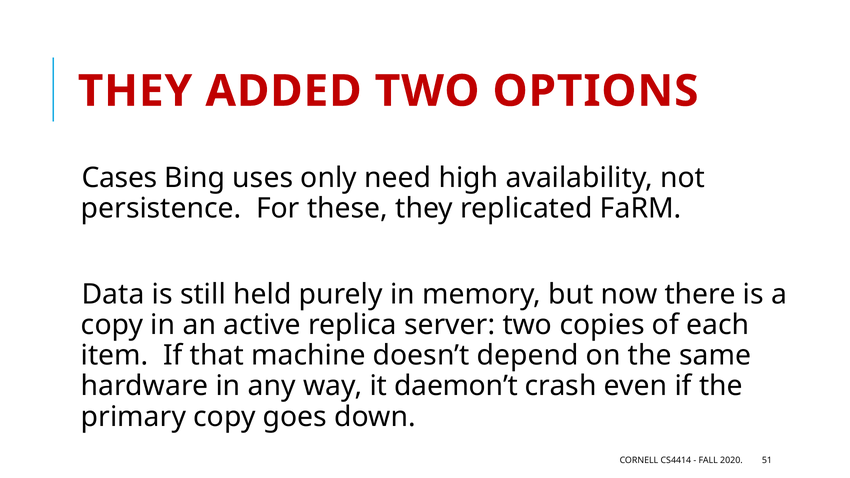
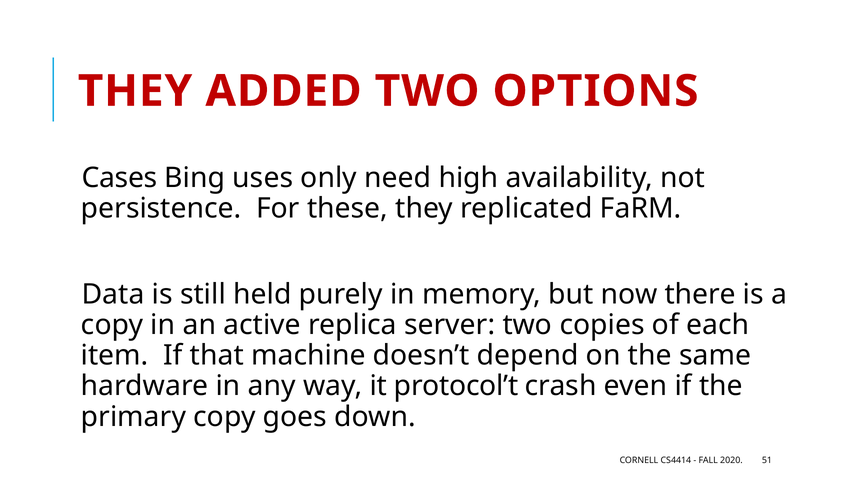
daemon’t: daemon’t -> protocol’t (456, 386)
